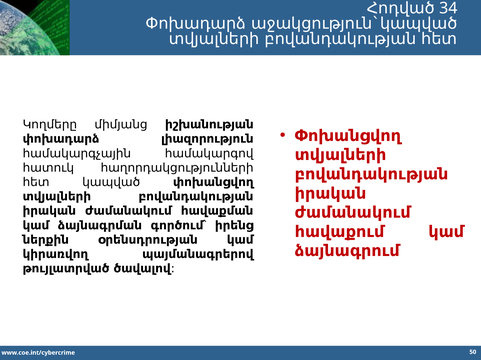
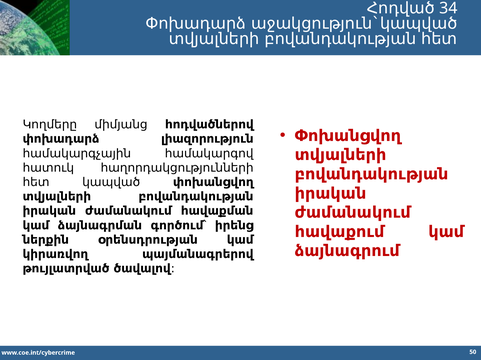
իշխանության: իշխանության -> հոդվածներով (209, 125)
